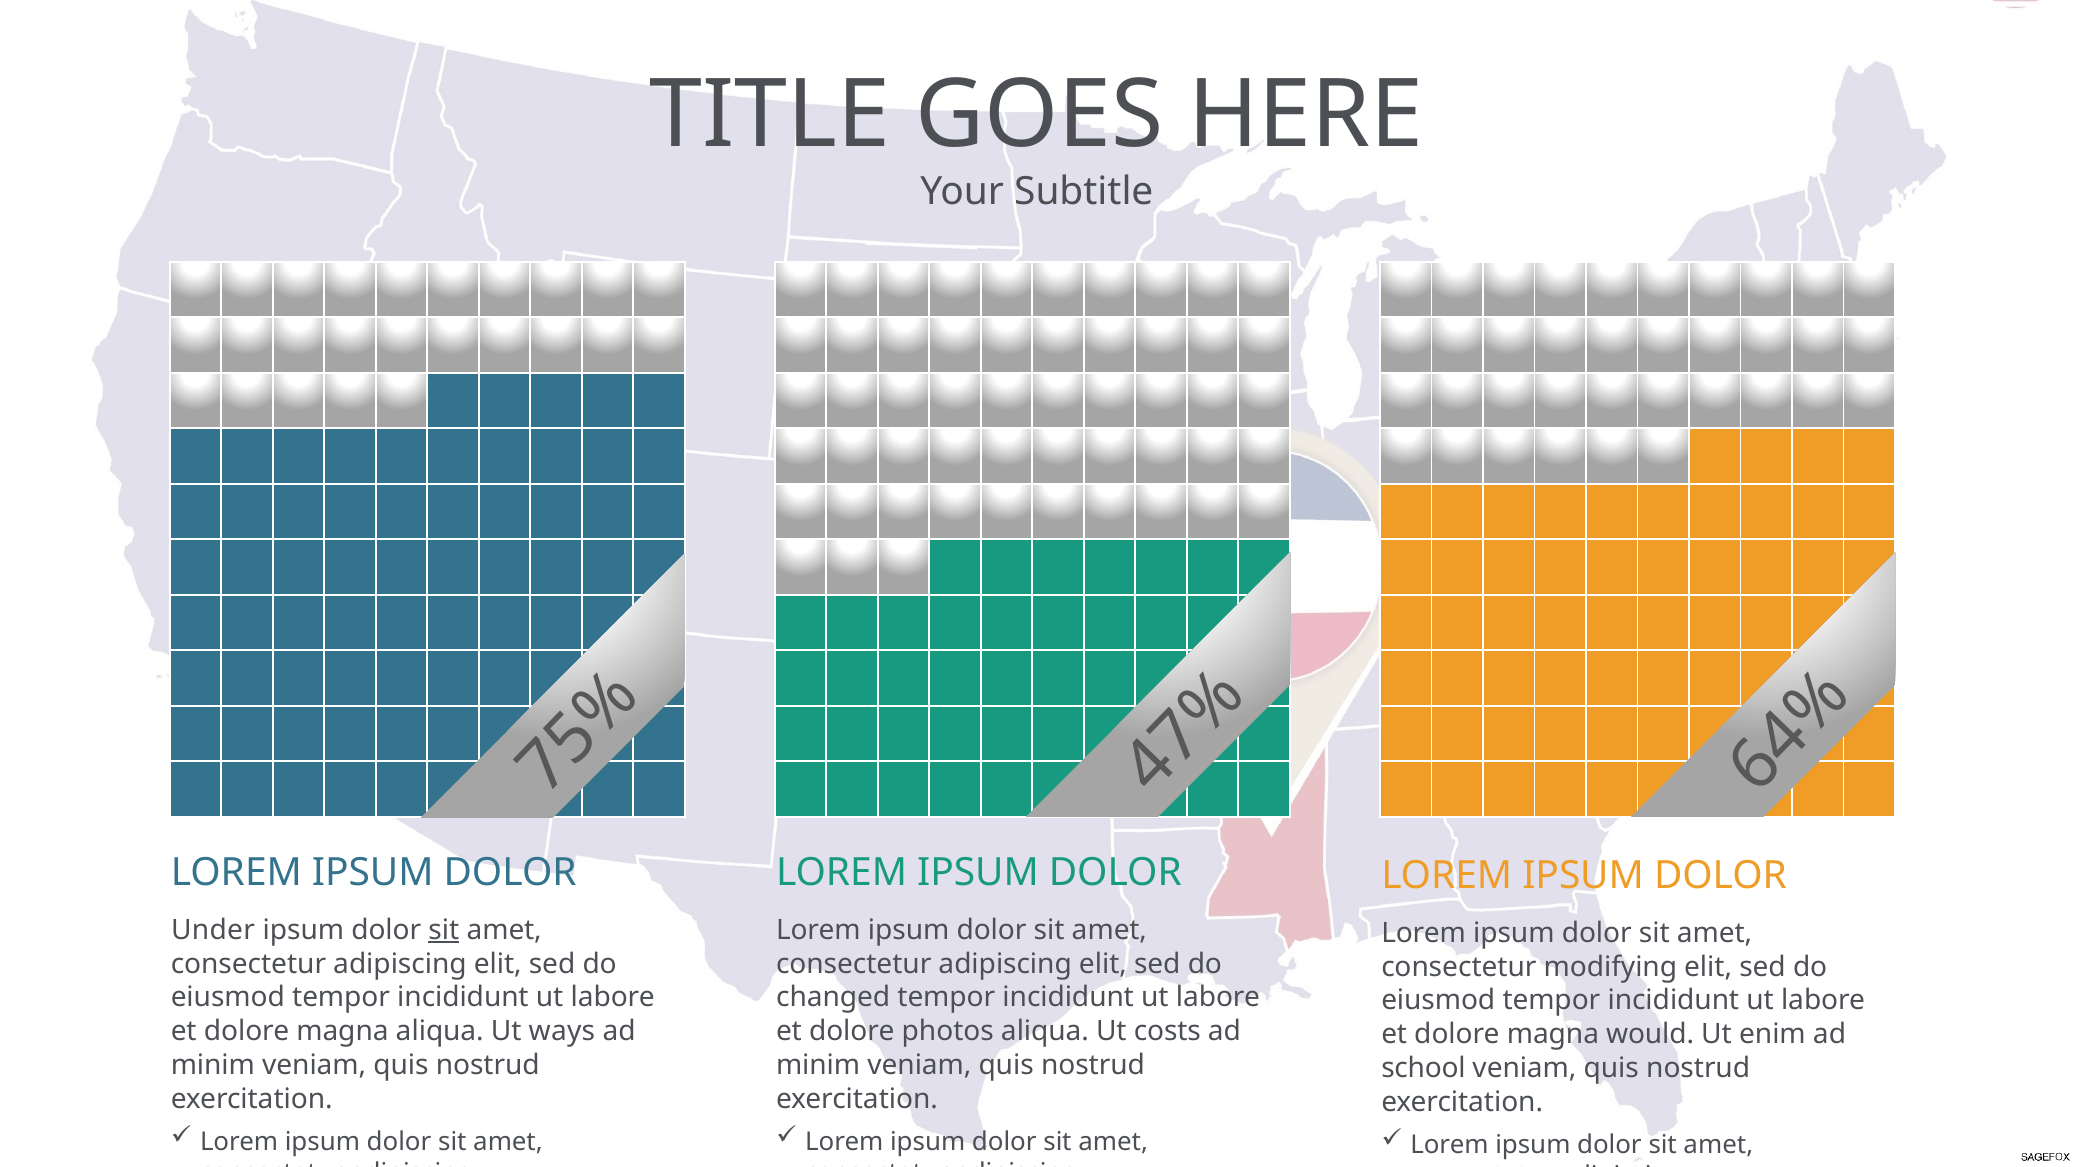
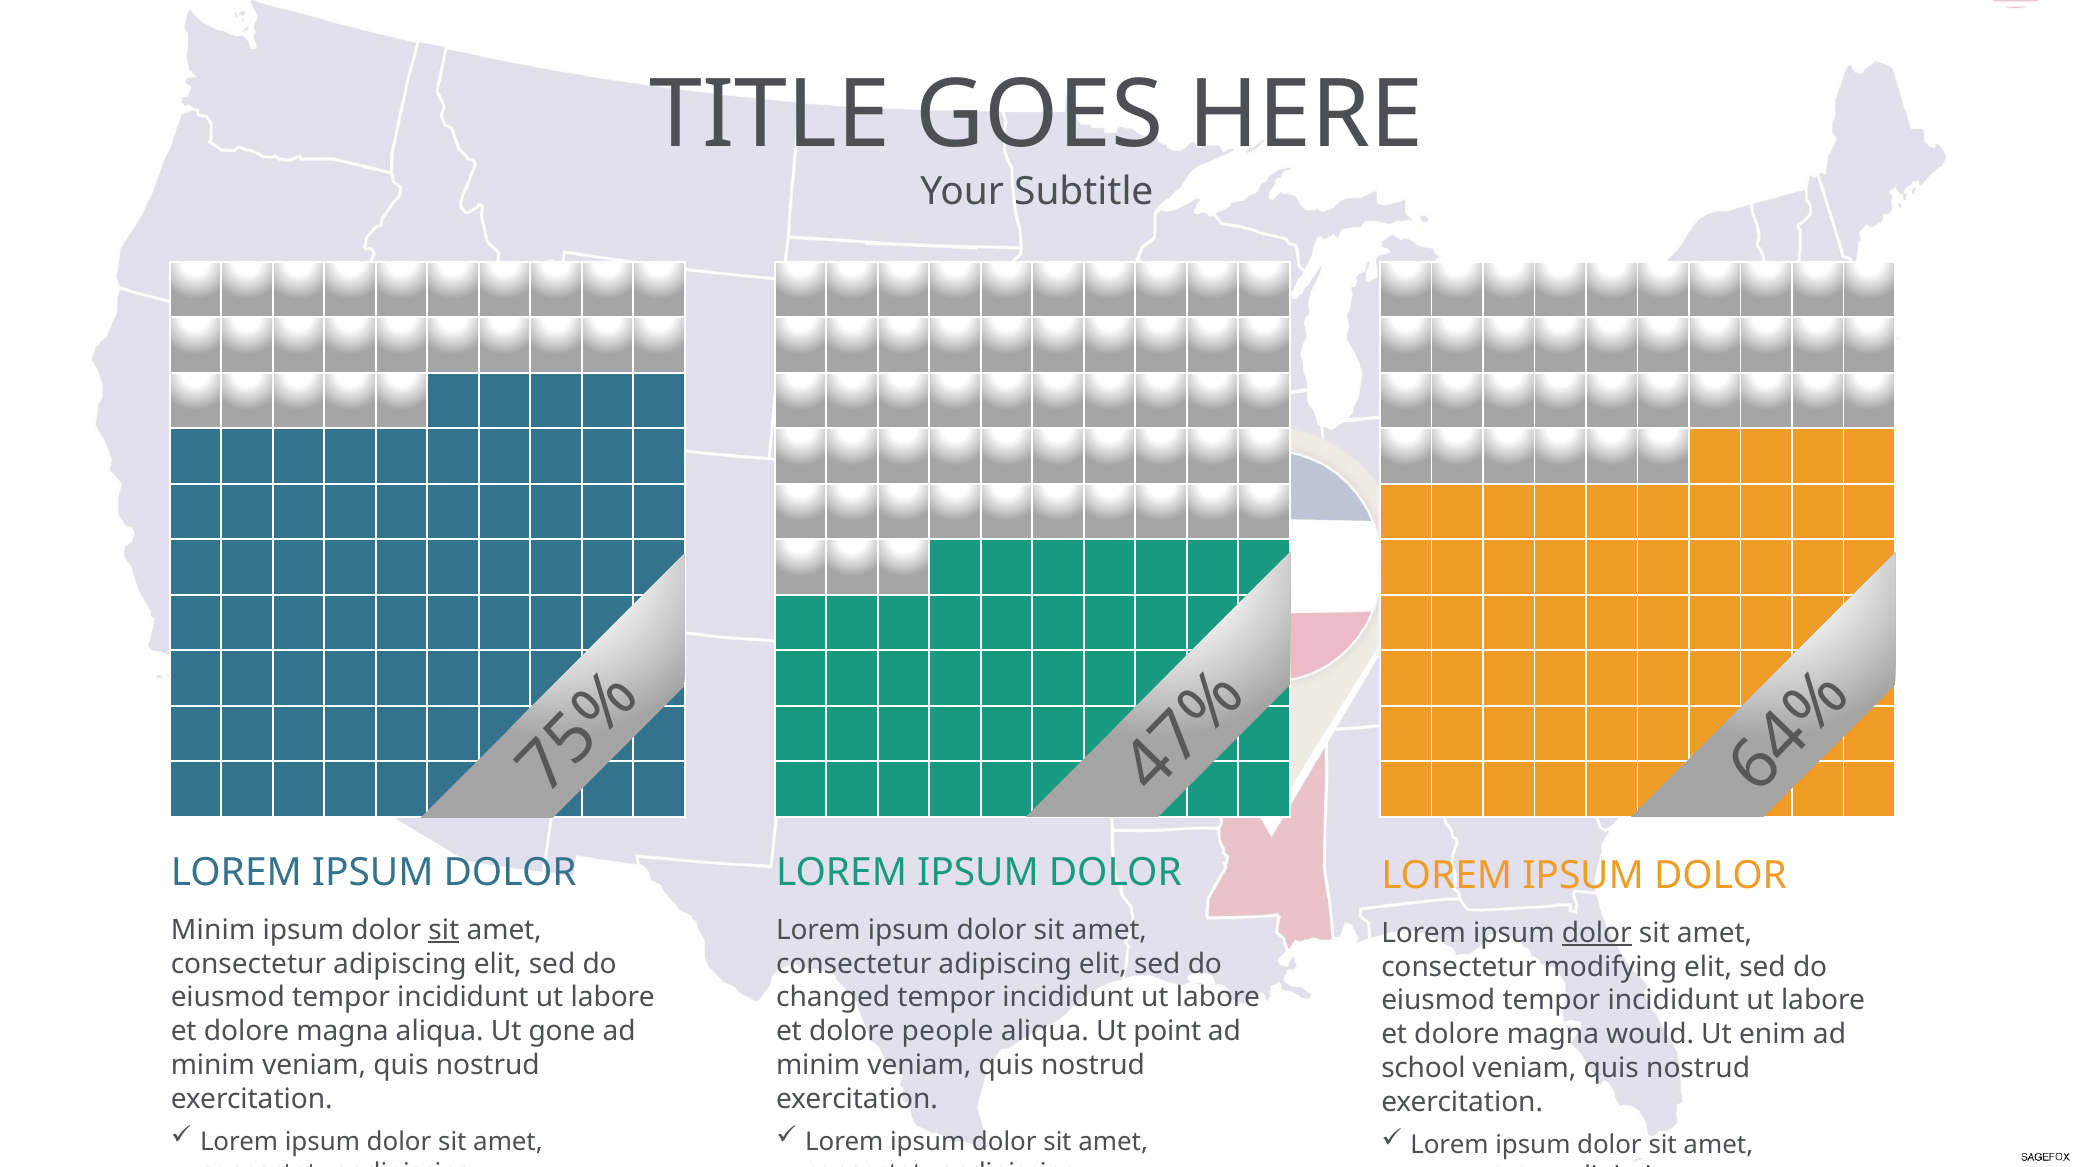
Under: Under -> Minim (213, 930)
dolor underline: none -> present (1597, 933)
ways: ways -> gone (562, 1031)
photos: photos -> people (948, 1031)
costs: costs -> point (1167, 1031)
